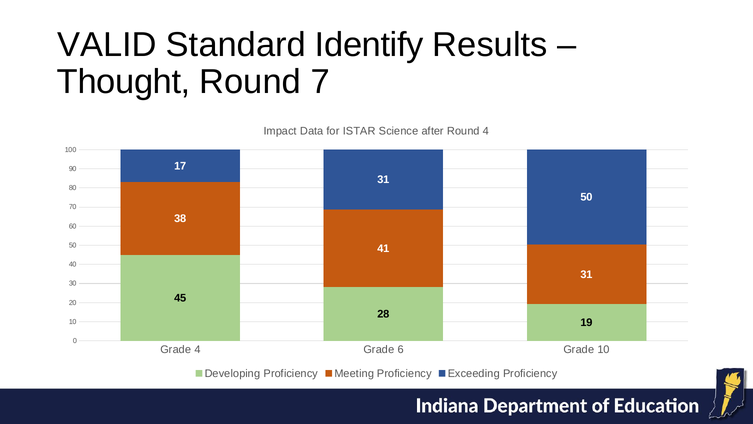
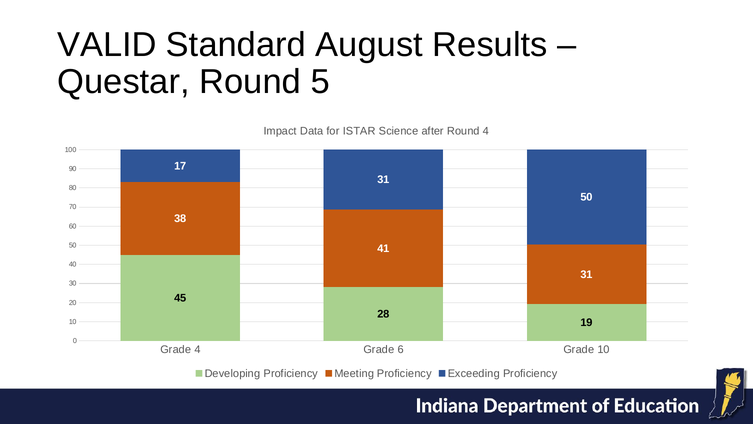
Identify: Identify -> August (369, 45)
Thought: Thought -> Questar (124, 82)
7: 7 -> 5 (320, 82)
